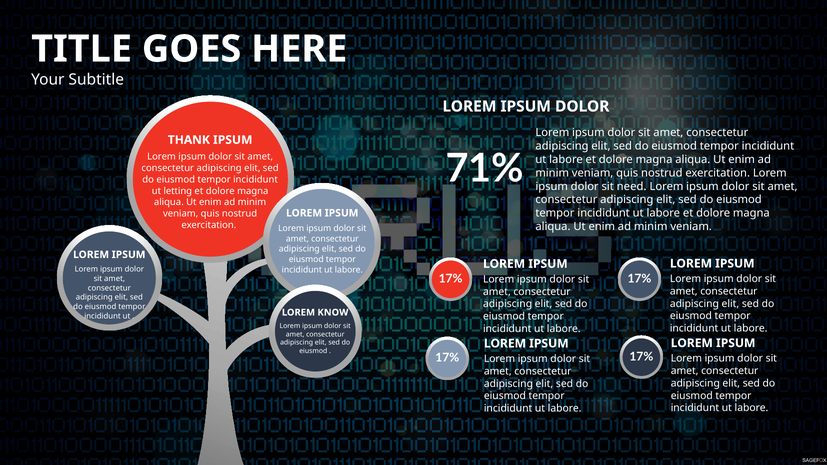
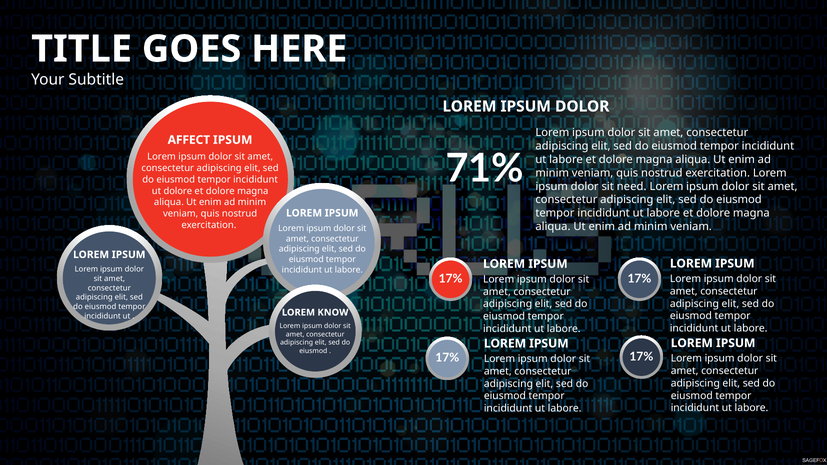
THANK: THANK -> AFFECT (189, 140)
ut letting: letting -> dolore (178, 191)
